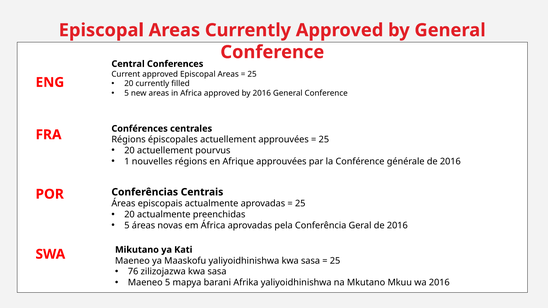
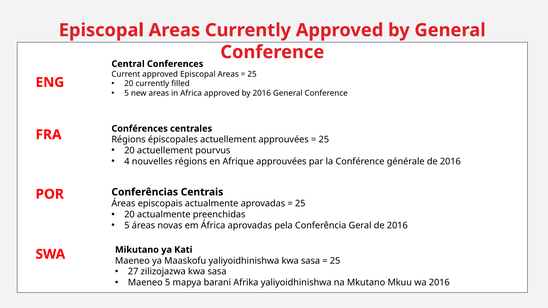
1: 1 -> 4 (127, 162)
76: 76 -> 27 (133, 272)
